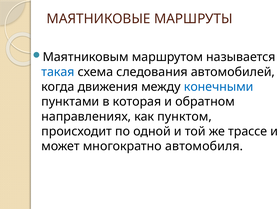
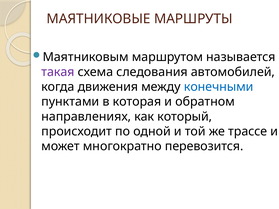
такая colour: blue -> purple (58, 72)
пунктом: пунктом -> который (185, 117)
автомобиля: автомобиля -> перевозится (204, 146)
